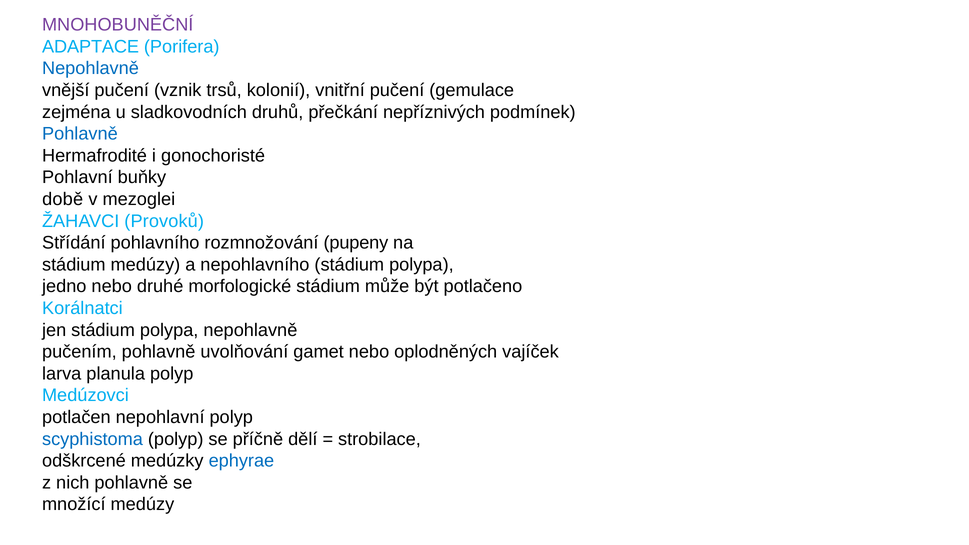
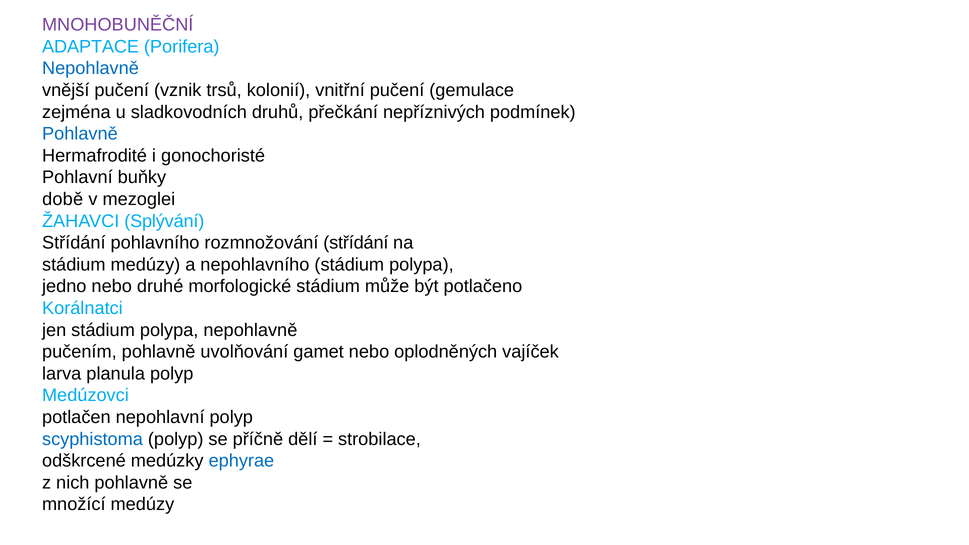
Provoků: Provoků -> Splývání (164, 221)
rozmnožování pupeny: pupeny -> střídání (356, 243)
